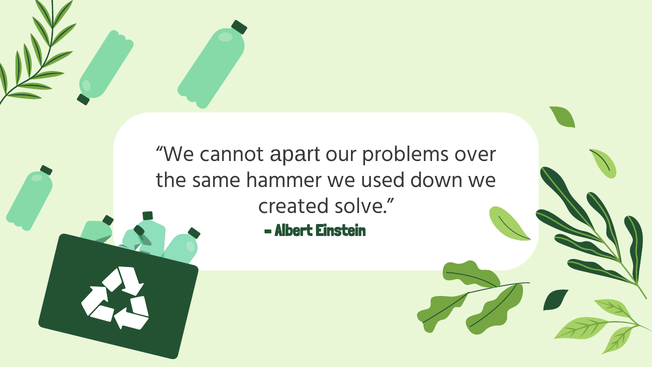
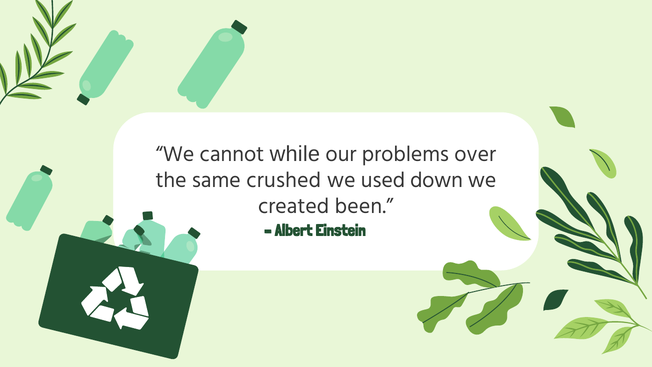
apart: apart -> while (295, 154)
hammer: hammer -> crushed (284, 180)
solve: solve -> been (364, 206)
